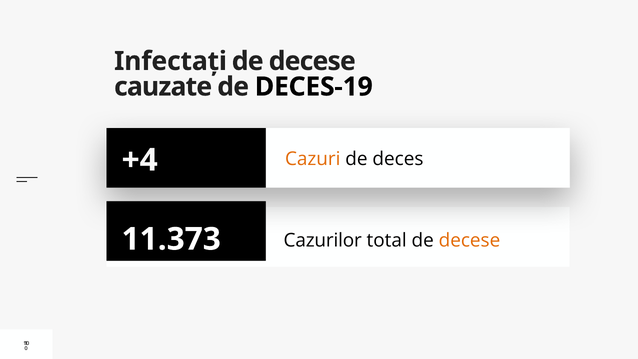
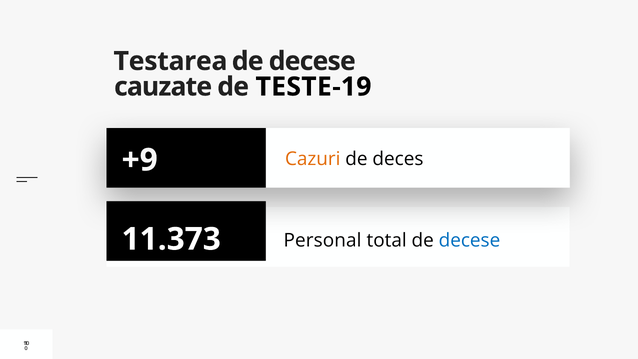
Infectați: Infectați -> Testarea (170, 61)
DECES-19: DECES-19 -> TESTE-19 (314, 87)
+4: +4 -> +9 (140, 160)
Cazurilor: Cazurilor -> Personal (323, 240)
decese colour: orange -> blue (469, 240)
